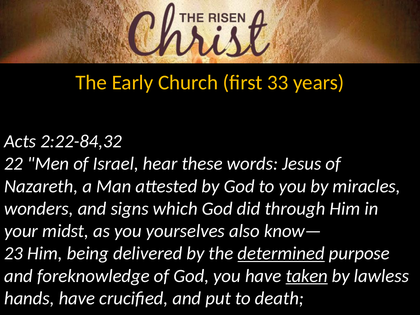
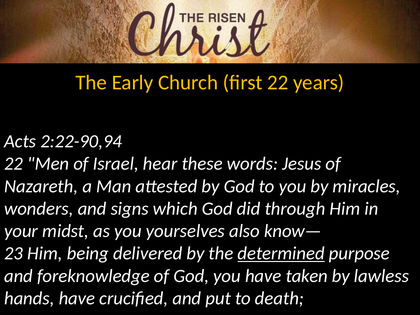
first 33: 33 -> 22 (278, 83)
2:22-84,32: 2:22-84,32 -> 2:22-90,94 (81, 141)
taken underline: present -> none (307, 276)
